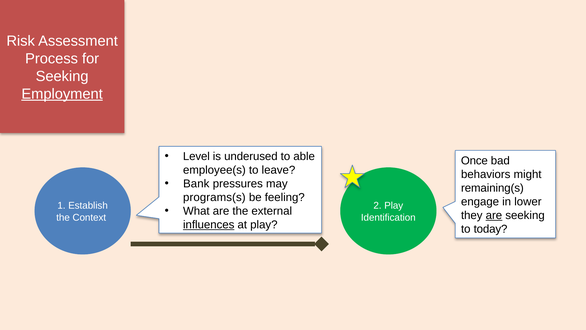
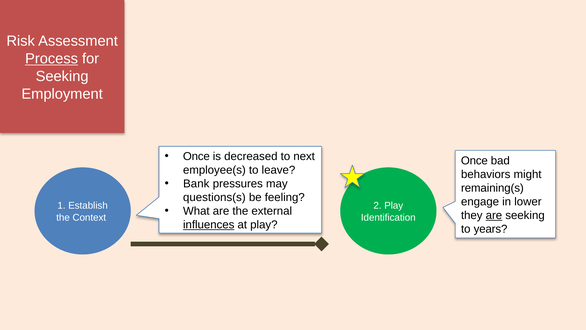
Process underline: none -> present (52, 59)
Employment underline: present -> none (62, 94)
Level: Level -> Once (196, 156)
underused: underused -> decreased (251, 156)
able: able -> next (304, 156)
programs(s: programs(s -> questions(s (214, 197)
today: today -> years (491, 229)
